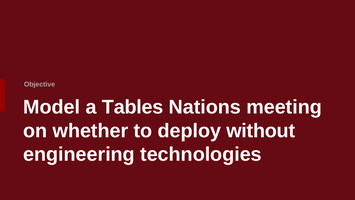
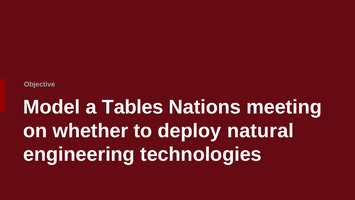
without: without -> natural (260, 131)
